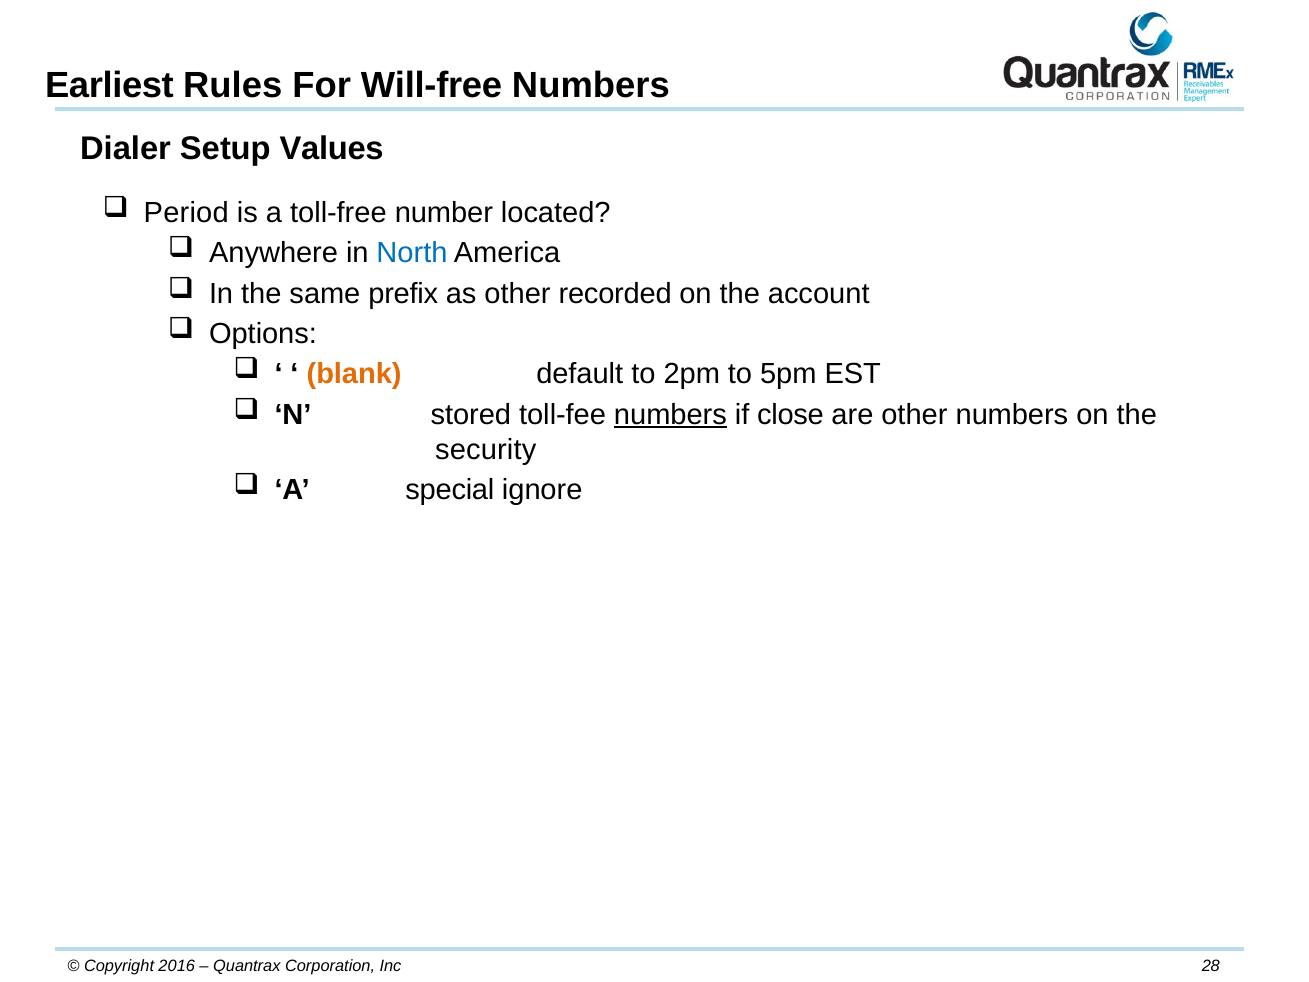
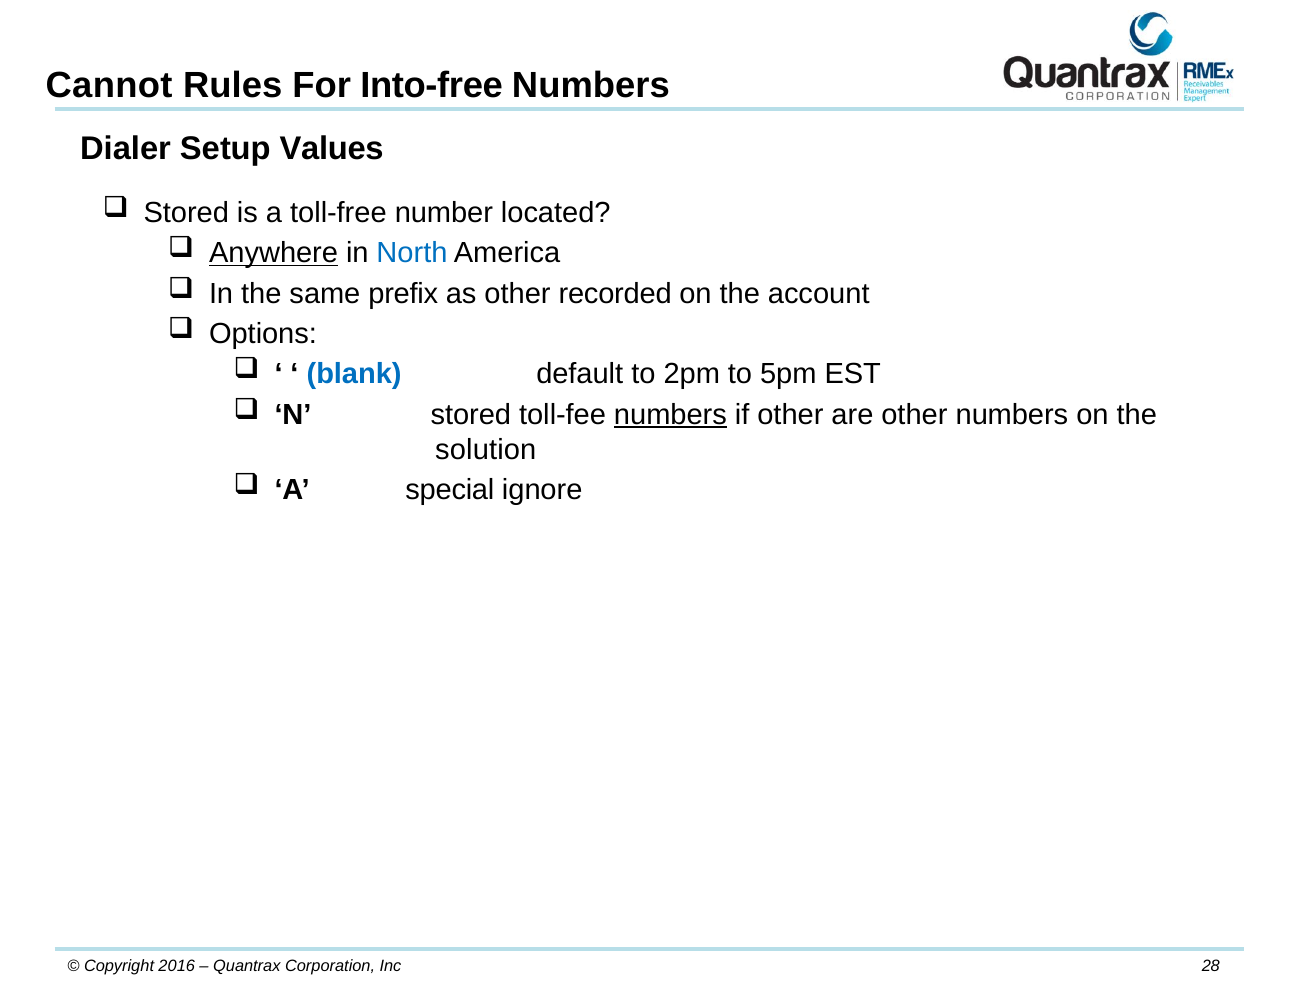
Earliest: Earliest -> Cannot (109, 85)
Will-free: Will-free -> Into-free (432, 85)
Period: Period -> Stored (186, 213)
Anywhere underline: none -> present (274, 253)
blank colour: orange -> blue (354, 374)
if close: close -> other (790, 414)
security: security -> solution (486, 449)
